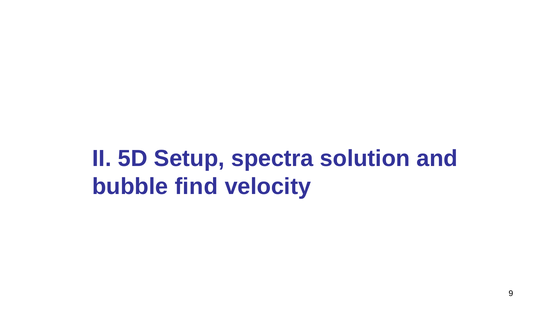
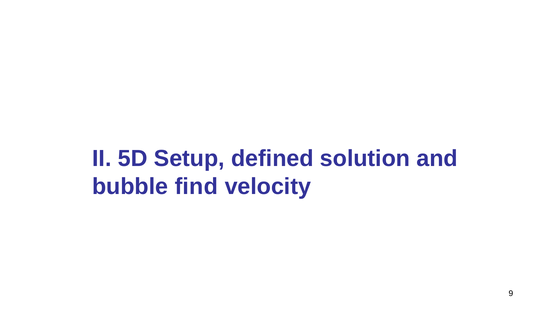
spectra: spectra -> defined (272, 158)
